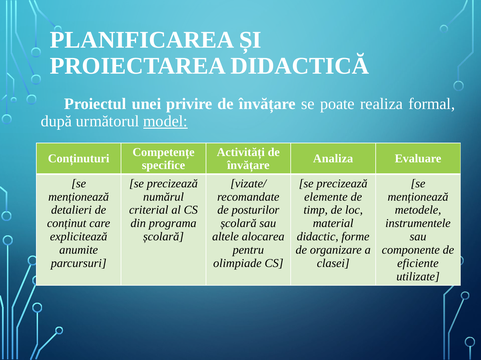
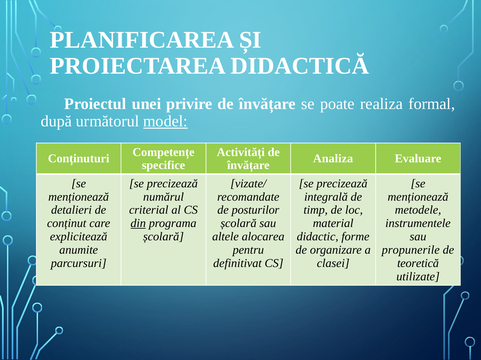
elemente: elemente -> integrală (326, 197)
din underline: none -> present (138, 224)
componente: componente -> propunerile (411, 250)
olimpiade: olimpiade -> definitivat (237, 264)
eficiente: eficiente -> teoretică (418, 264)
